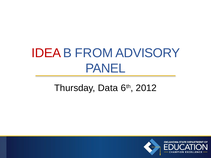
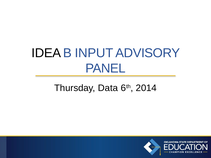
IDEA colour: red -> black (46, 53)
FROM: FROM -> INPUT (94, 53)
2012: 2012 -> 2014 (146, 88)
